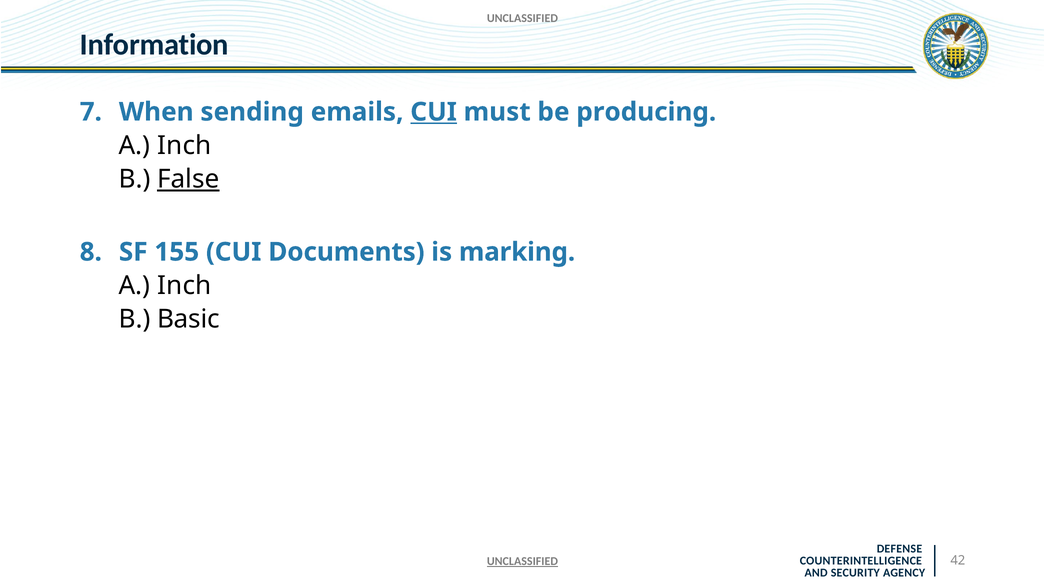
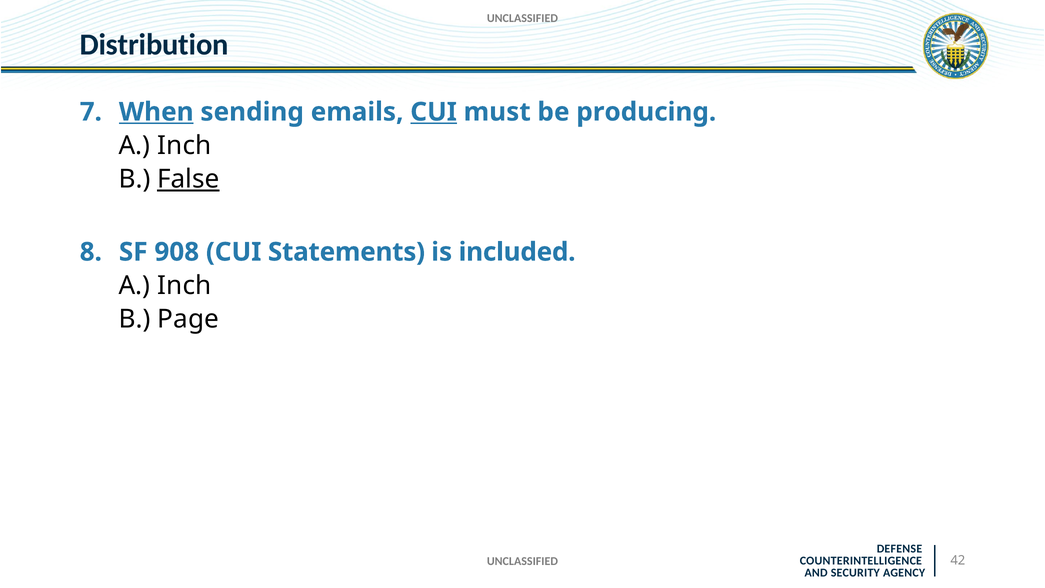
Information: Information -> Distribution (154, 45)
When underline: none -> present (156, 112)
155: 155 -> 908 (177, 252)
Documents: Documents -> Statements (346, 252)
marking: marking -> included (517, 252)
Basic: Basic -> Page (188, 319)
UNCLASSIFIED underline: present -> none (522, 561)
